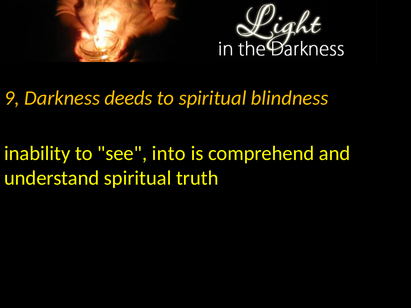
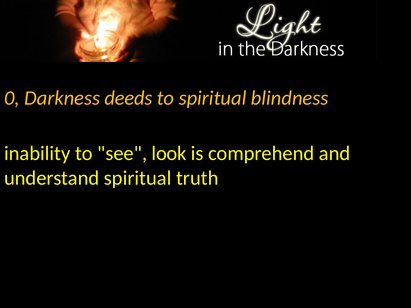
9: 9 -> 0 (12, 98)
into: into -> look (169, 153)
